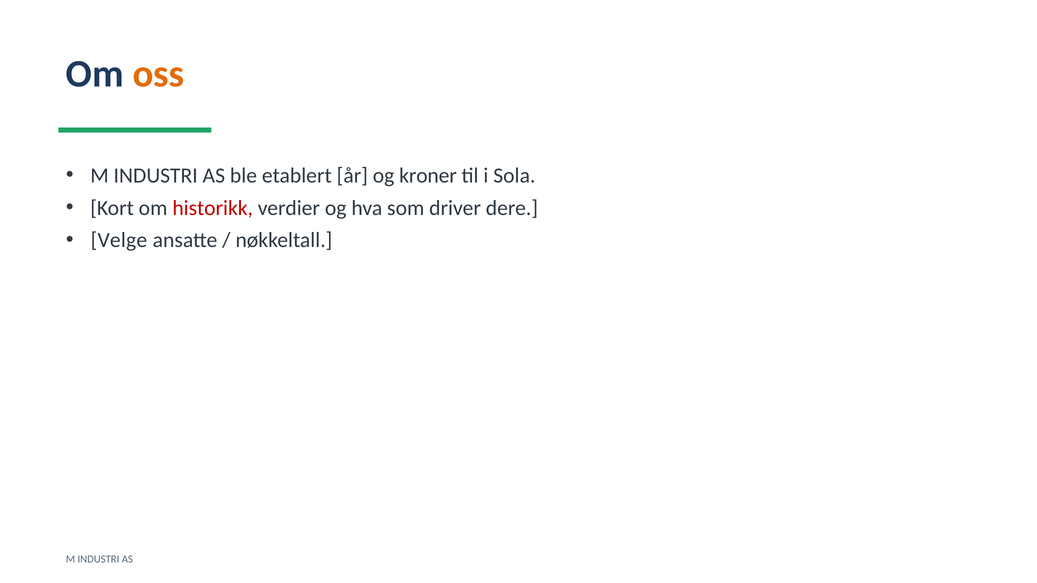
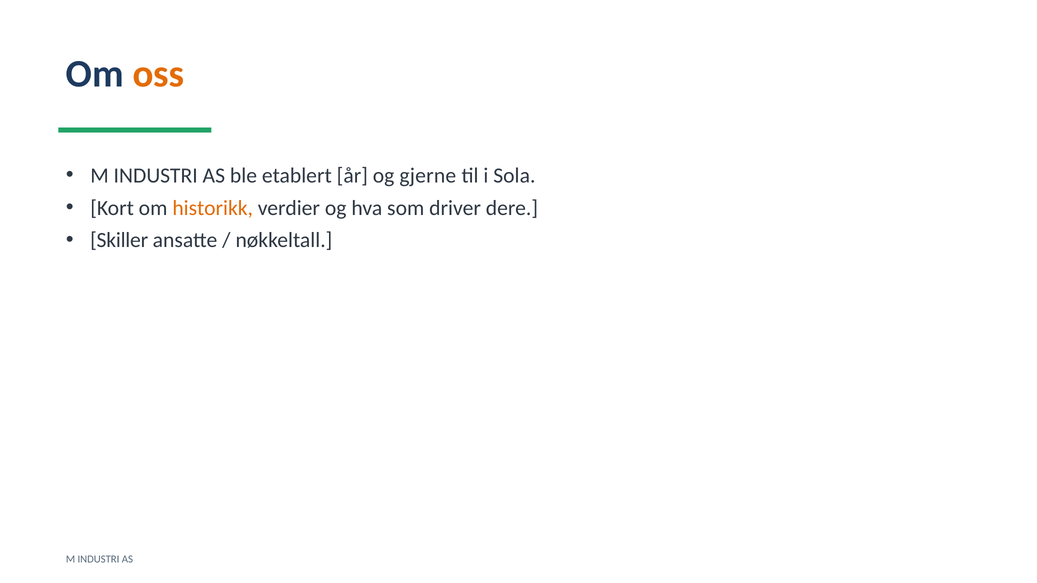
kroner: kroner -> gjerne (428, 176)
historikk colour: red -> orange (213, 208)
Velge: Velge -> Skiller (119, 240)
